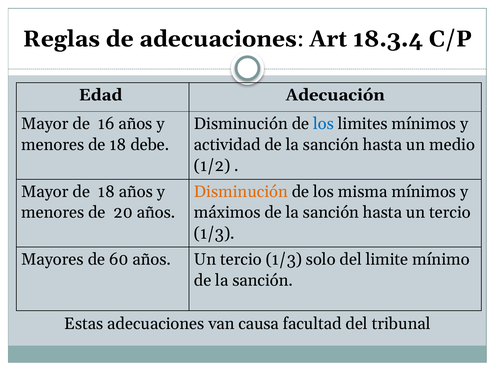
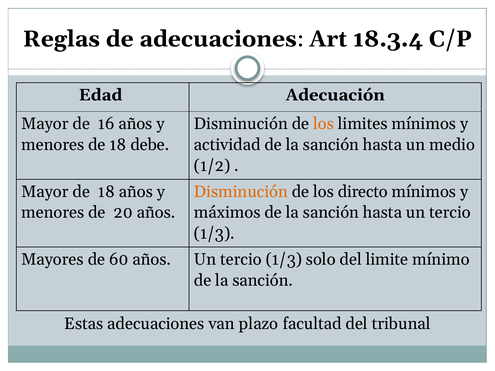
los colour: blue -> orange (324, 124)
misma: misma -> directo (363, 192)
causa: causa -> plazo (259, 324)
